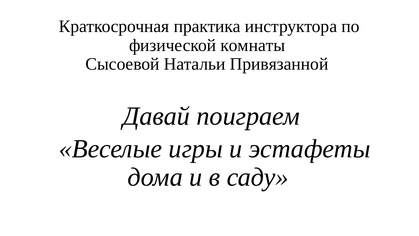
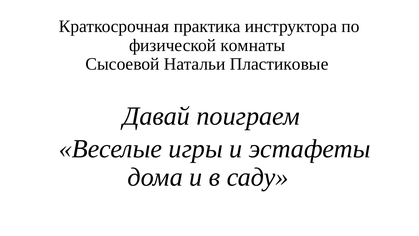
Привязанной: Привязанной -> Пластиковые (279, 64)
